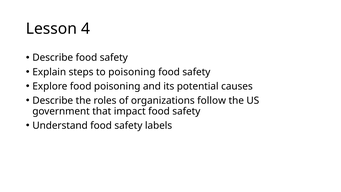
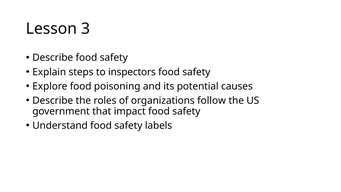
4: 4 -> 3 (86, 29)
to poisoning: poisoning -> inspectors (132, 72)
